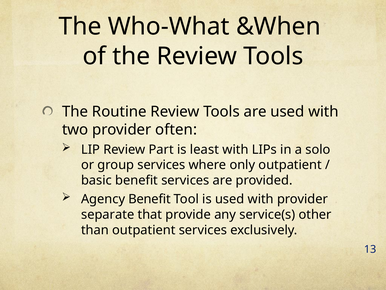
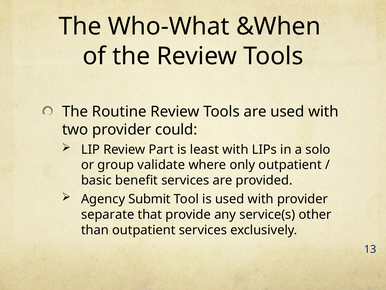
often: often -> could (176, 129)
group services: services -> validate (161, 165)
Agency Benefit: Benefit -> Submit (149, 199)
